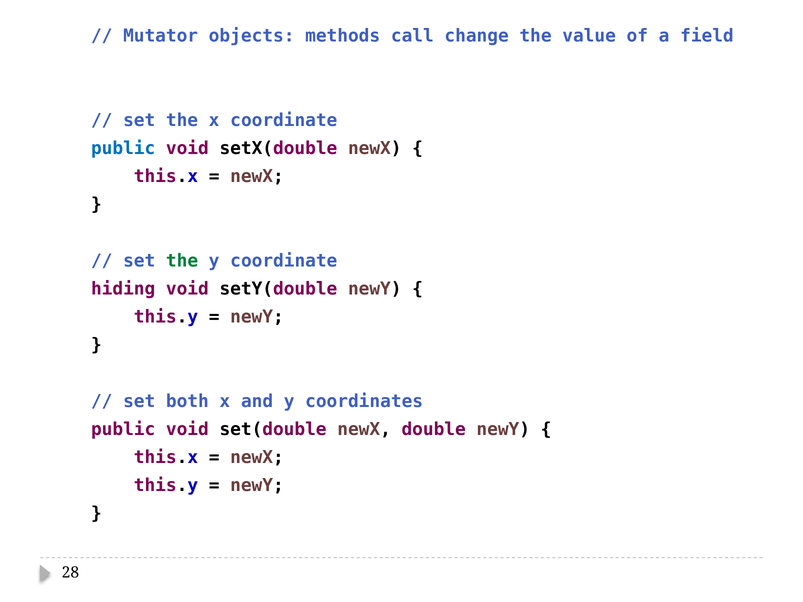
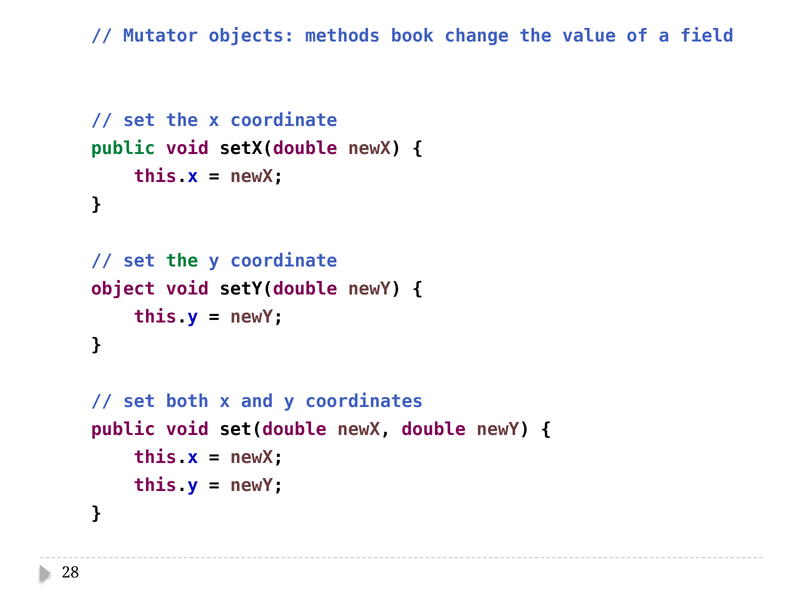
call: call -> book (412, 36)
public colour: blue -> green (123, 148)
hiding: hiding -> object (123, 289)
